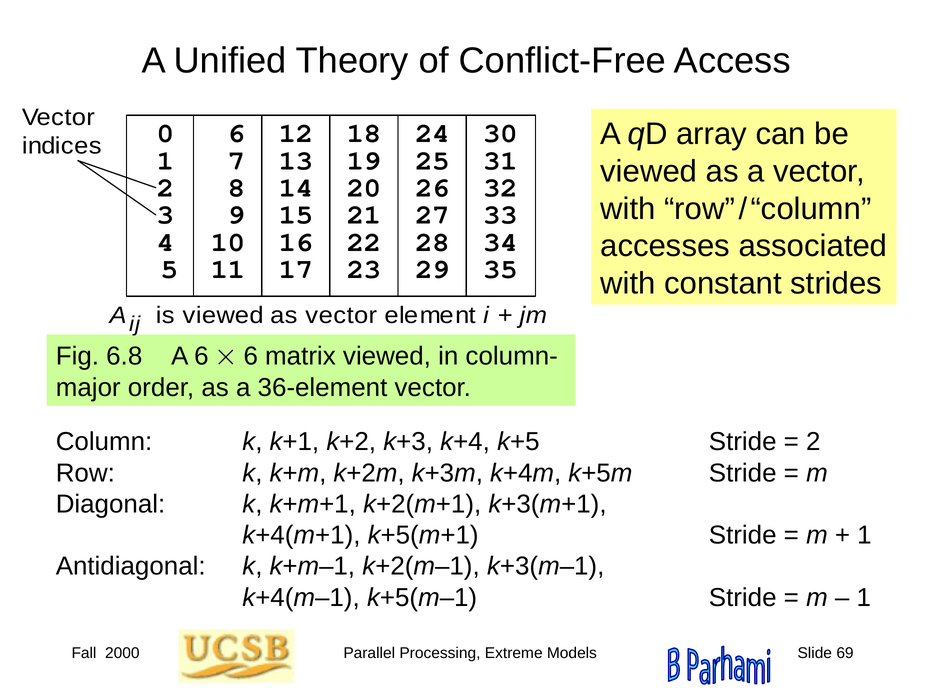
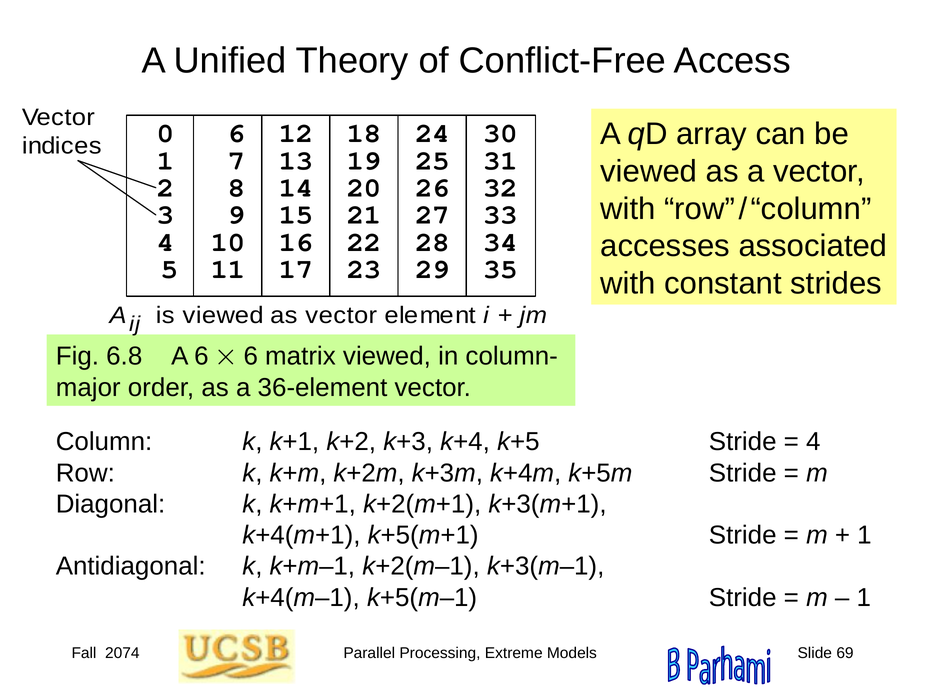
2: 2 -> 4 (813, 442)
2000: 2000 -> 2074 (122, 653)
